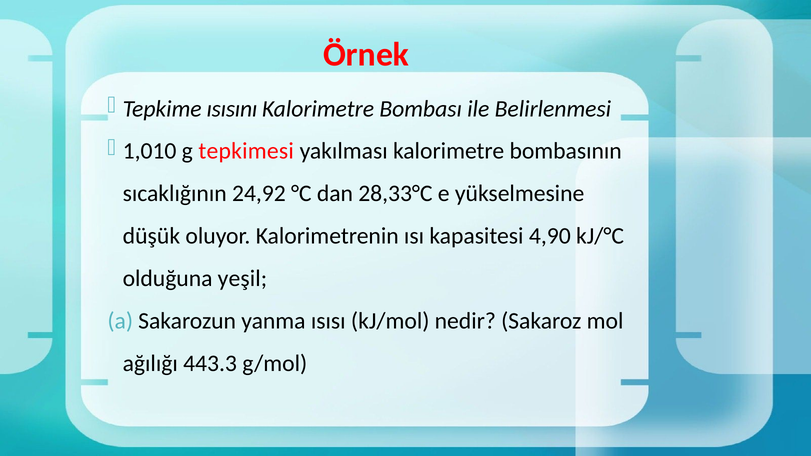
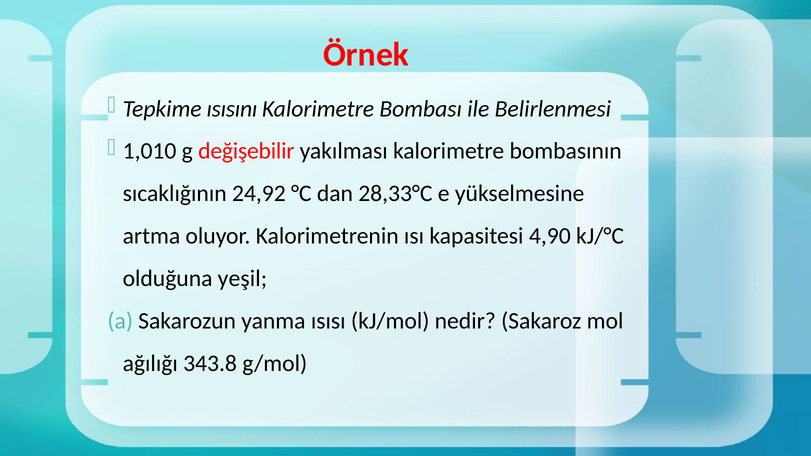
tepkimesi: tepkimesi -> değişebilir (246, 151)
düşük: düşük -> artma (151, 236)
443.3: 443.3 -> 343.8 (210, 364)
